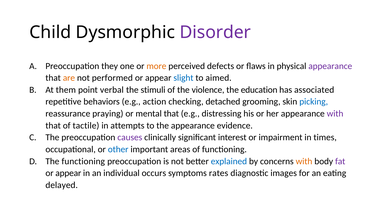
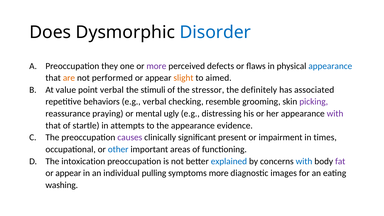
Child: Child -> Does (50, 32)
Disorder colour: purple -> blue (215, 32)
more colour: orange -> purple (156, 66)
appearance colour: purple -> blue (330, 66)
slight colour: blue -> orange (183, 78)
them: them -> value (66, 90)
violence: violence -> stressor (208, 90)
education: education -> definitely (259, 90)
e.g action: action -> verbal (154, 102)
detached: detached -> resemble (223, 102)
picking colour: blue -> purple (314, 102)
mental that: that -> ugly (171, 114)
tactile: tactile -> startle (86, 125)
interest: interest -> present (232, 137)
The functioning: functioning -> intoxication (83, 161)
with colour: orange -> blue (304, 161)
occurs: occurs -> pulling (154, 173)
symptoms rates: rates -> more (219, 173)
delayed: delayed -> washing (62, 185)
